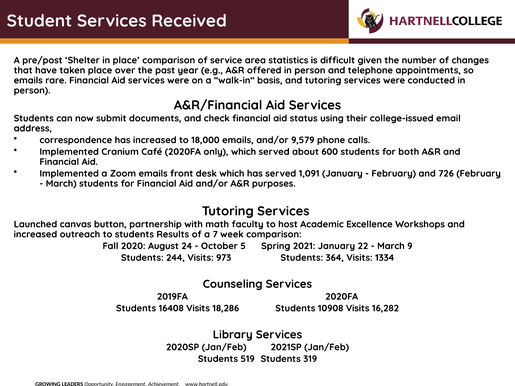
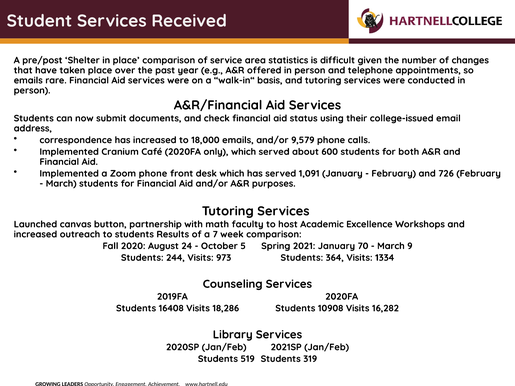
Zoom emails: emails -> phone (153, 174)
22: 22 -> 70 (363, 246)
